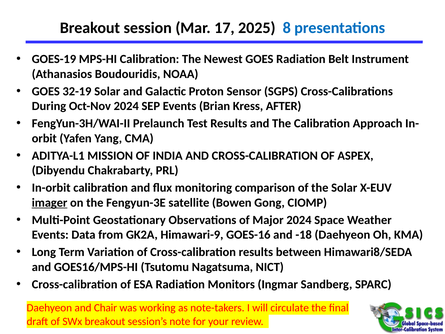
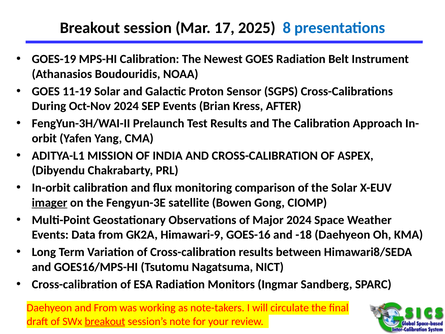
32-19: 32-19 -> 11-19 (77, 91)
and Chair: Chair -> From (106, 308)
breakout underline: none -> present (105, 321)
